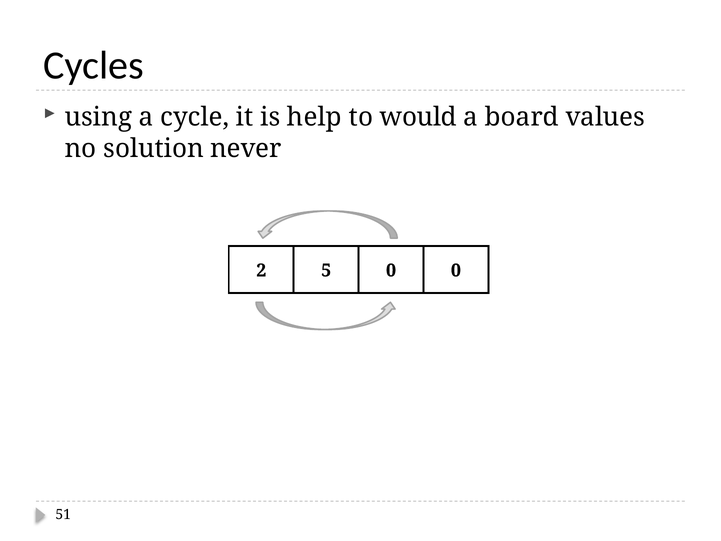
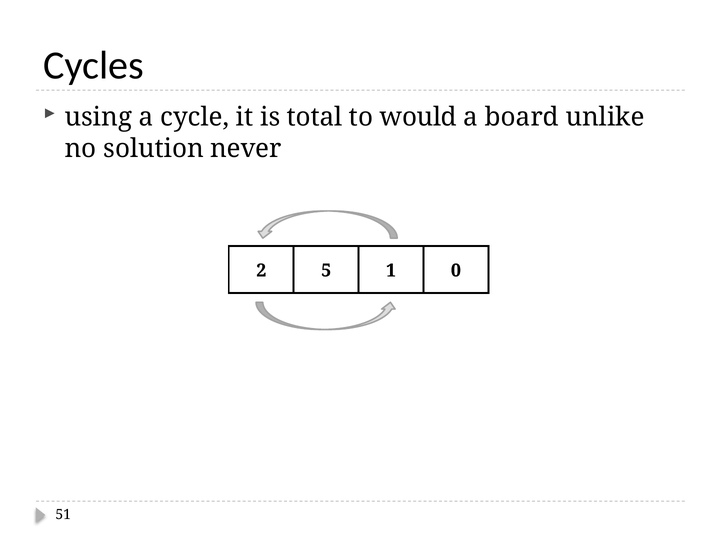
help: help -> total (315, 117)
values: values -> unlike (605, 117)
5 0: 0 -> 1 (391, 270)
